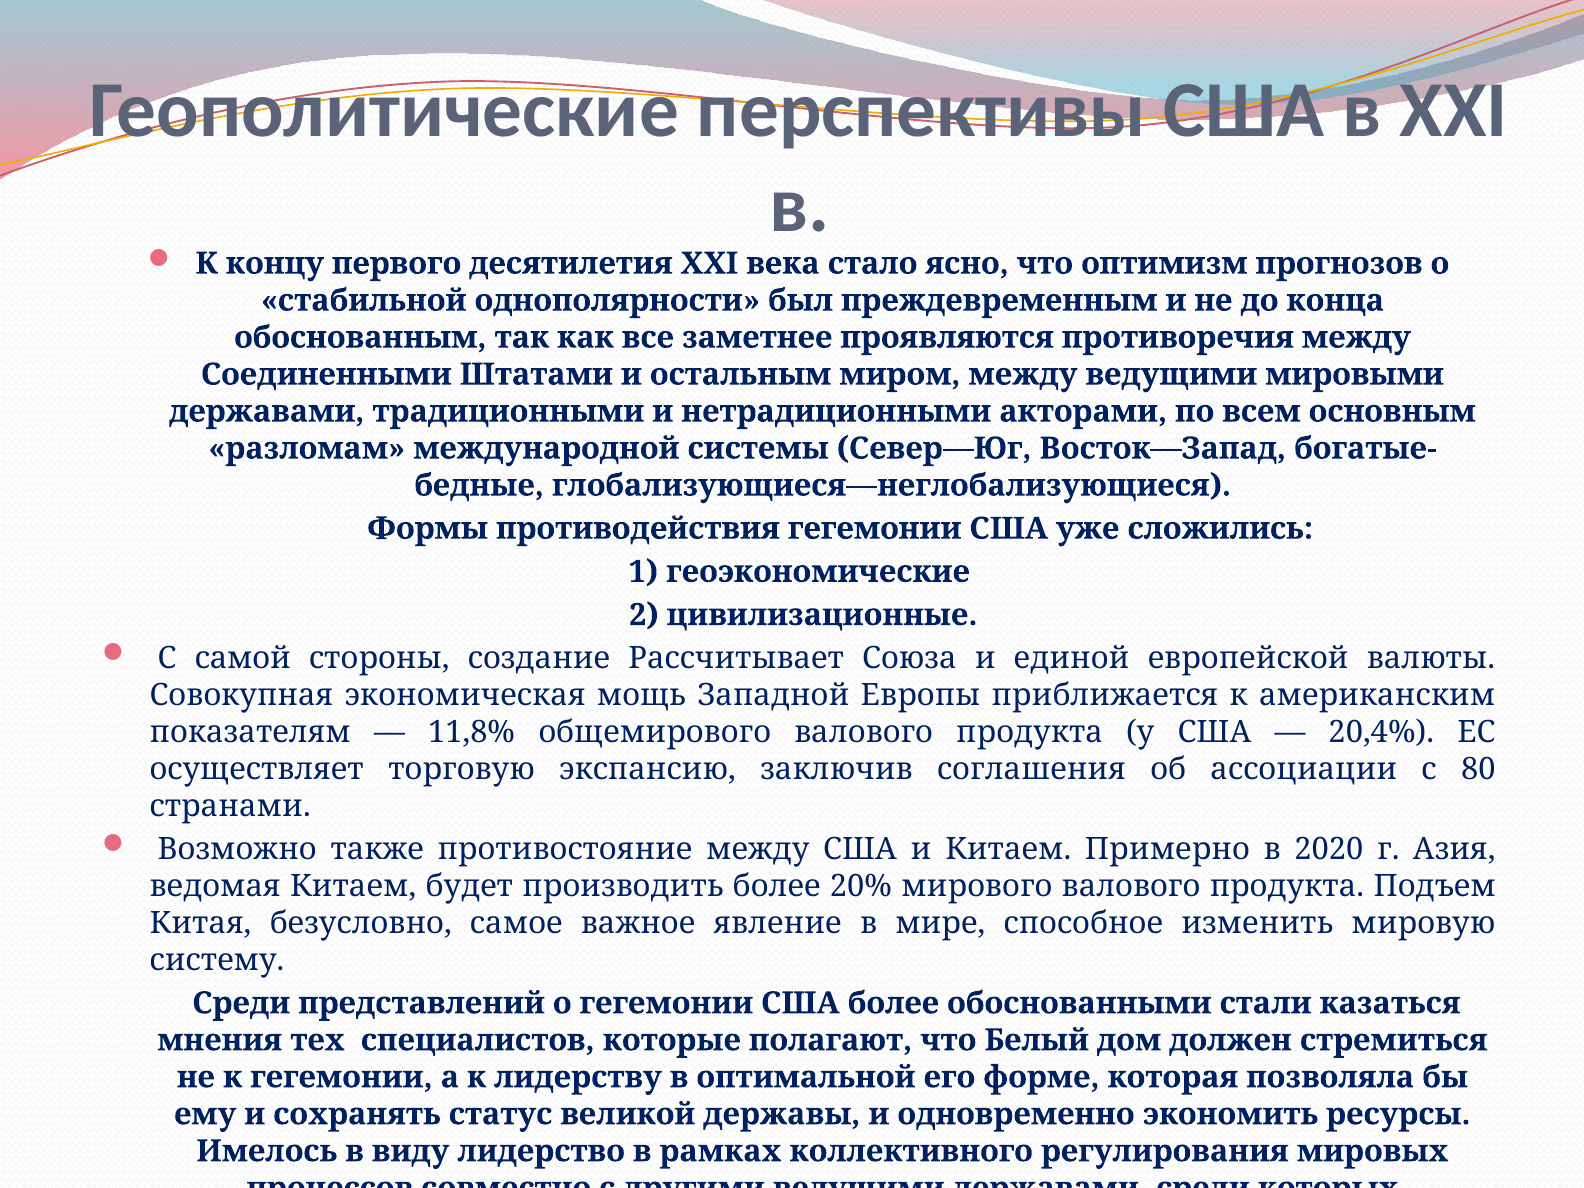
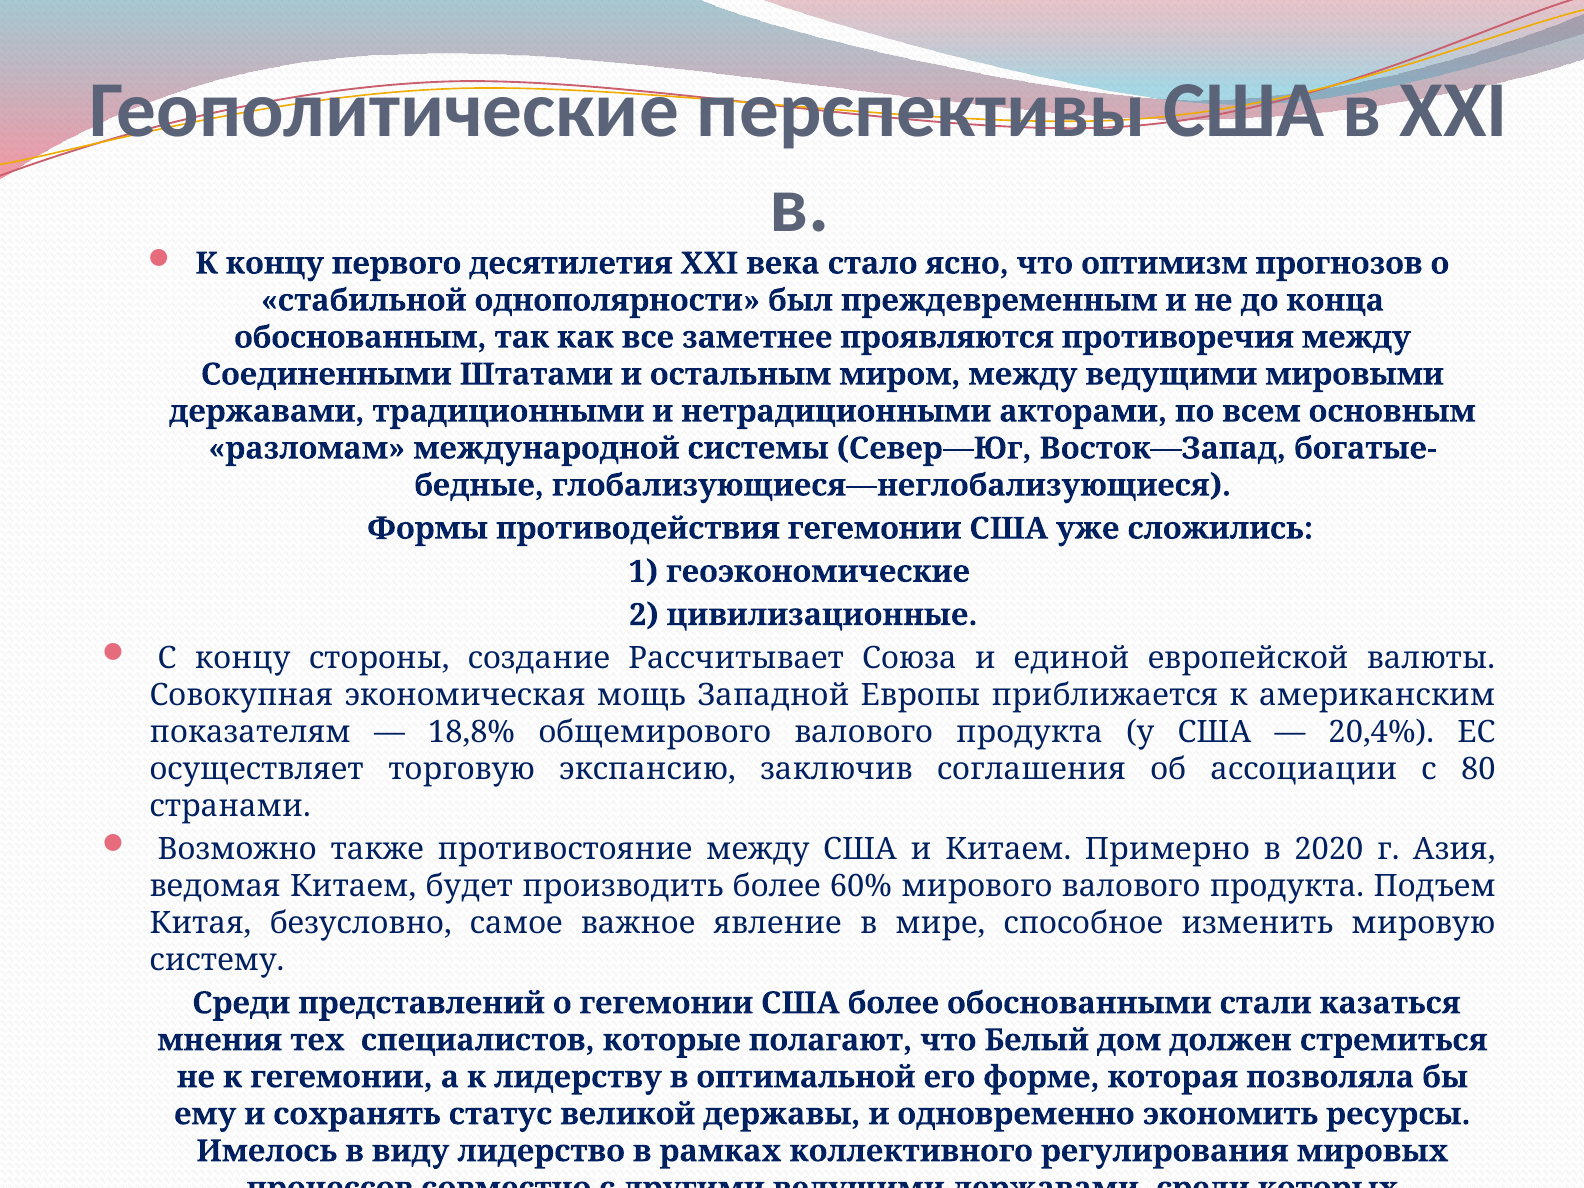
С самой: самой -> концу (243, 658)
11,8%: 11,8% -> 18,8% (472, 732)
20%: 20% -> 60% (861, 886)
